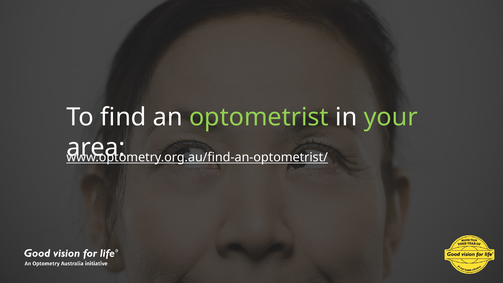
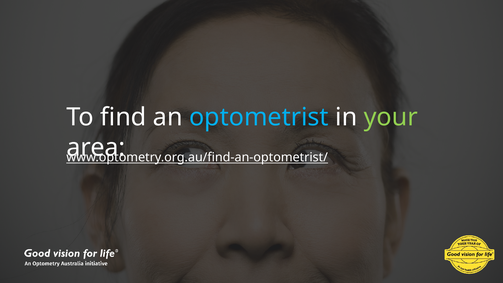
optometrist colour: light green -> light blue (259, 117)
